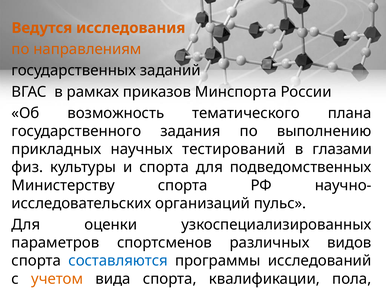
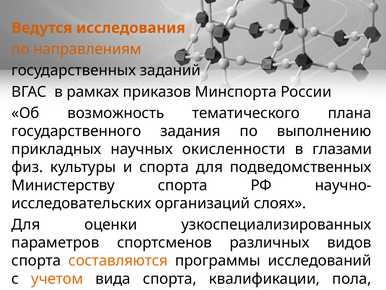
тестирований: тестирований -> окисленности (234, 149)
пульс: пульс -> слоях (280, 203)
составляются colour: blue -> orange (118, 260)
